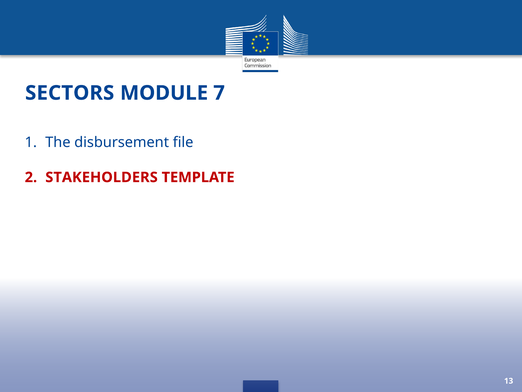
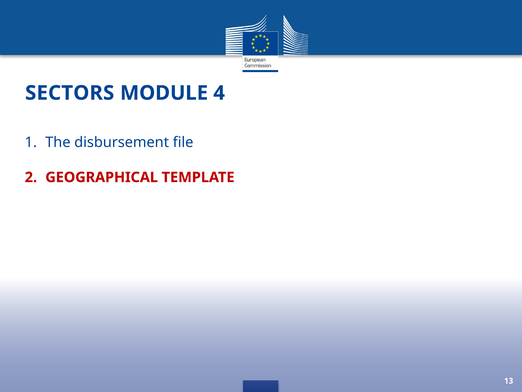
7: 7 -> 4 (219, 93)
STAKEHOLDERS: STAKEHOLDERS -> GEOGRAPHICAL (102, 177)
